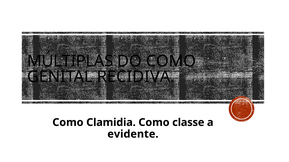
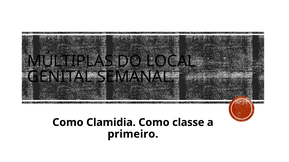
DO COMO: COMO -> LOCAL (171, 61)
RECIDIVA: RECIDIVA -> SEMANAL (136, 77)
evidente: evidente -> primeiro (133, 135)
